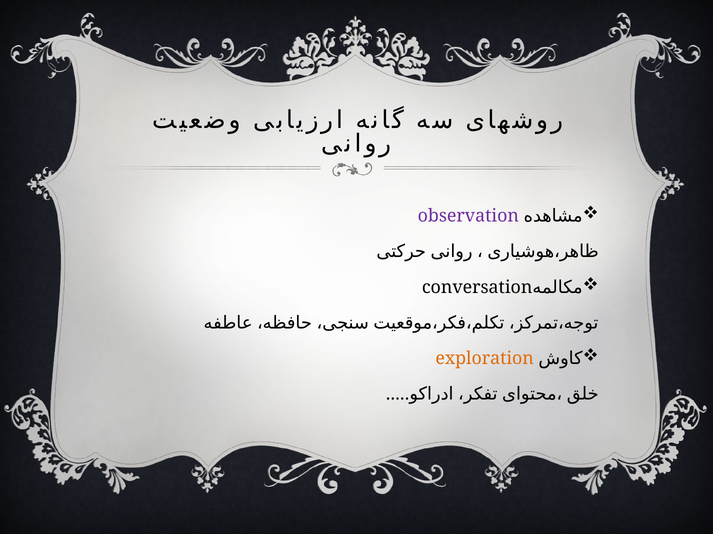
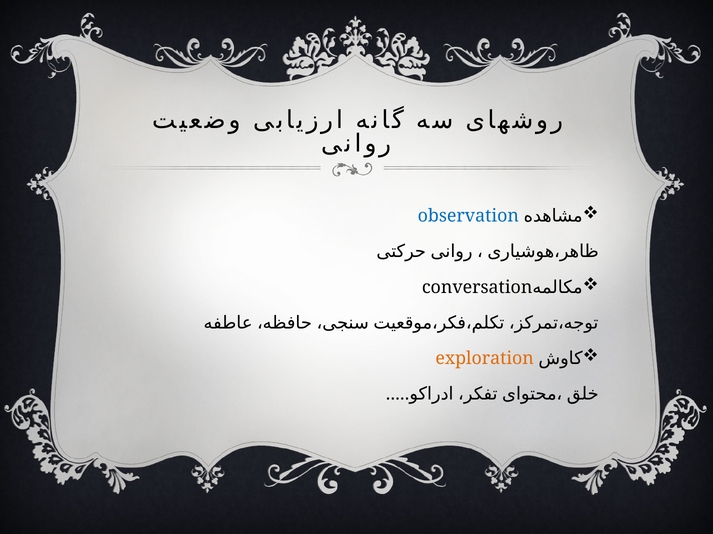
observation colour: purple -> blue (468, 216)
